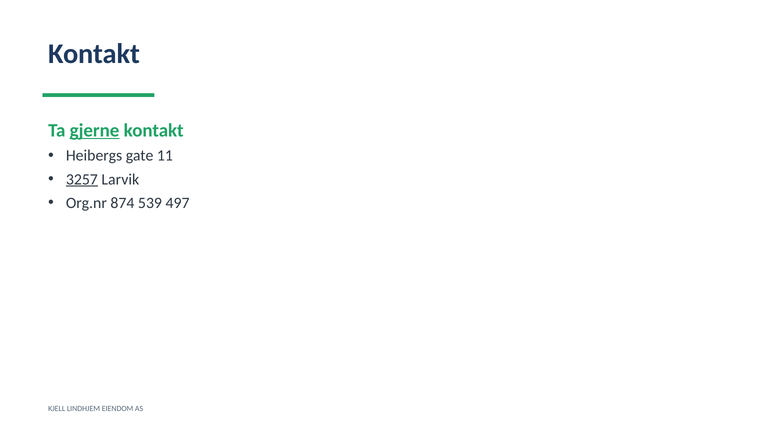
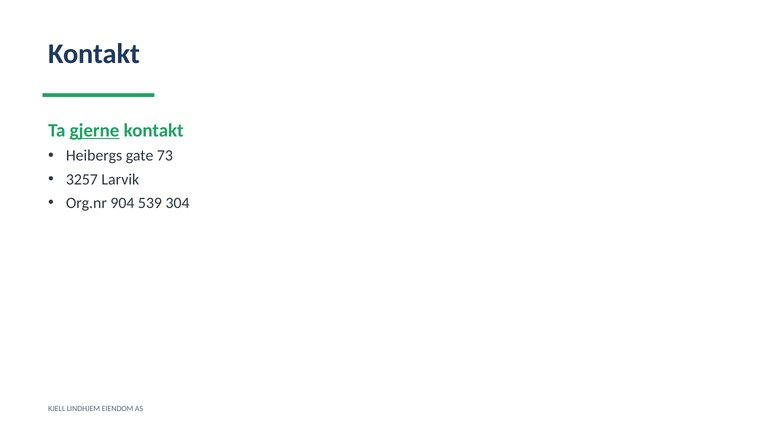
11: 11 -> 73 (165, 156)
3257 underline: present -> none (82, 179)
874: 874 -> 904 (122, 203)
497: 497 -> 304 (178, 203)
